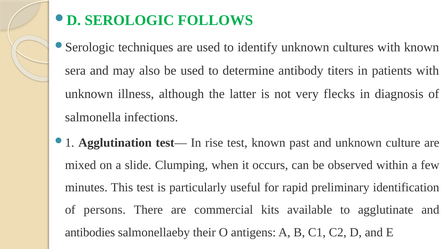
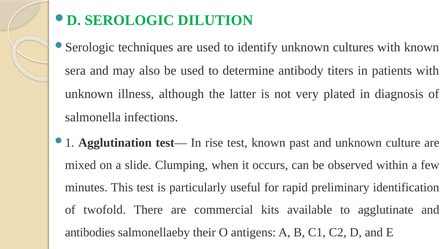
FOLLOWS: FOLLOWS -> DILUTION (215, 20)
flecks: flecks -> plated (339, 94)
persons: persons -> twofold (105, 210)
